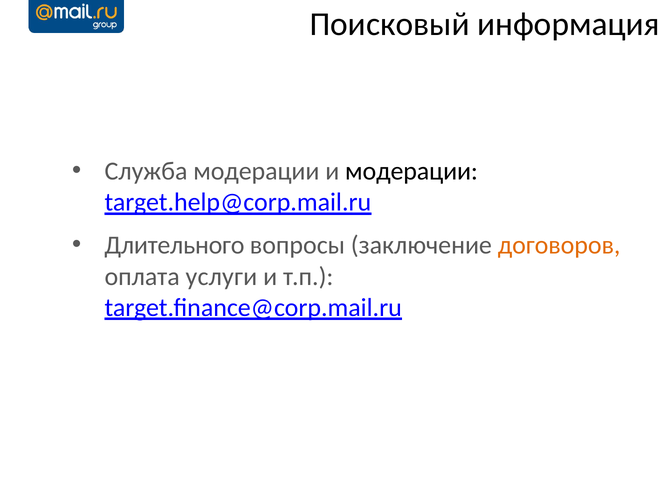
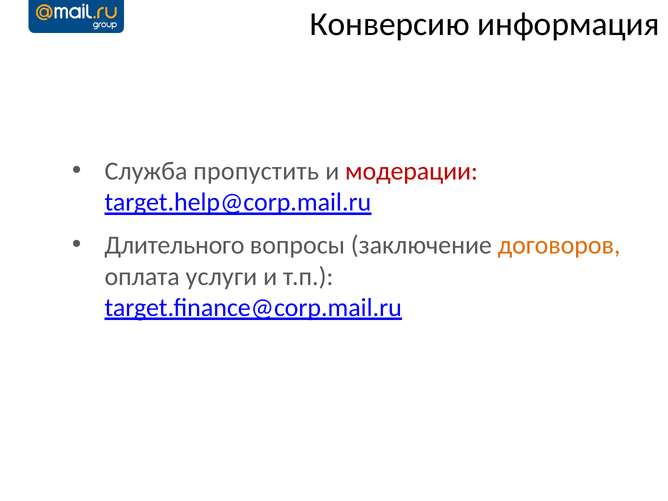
Поисковый: Поисковый -> Конверсию (390, 24)
Служба модерации: модерации -> пропустить (256, 171)
модерации colour: black -> red (412, 171)
